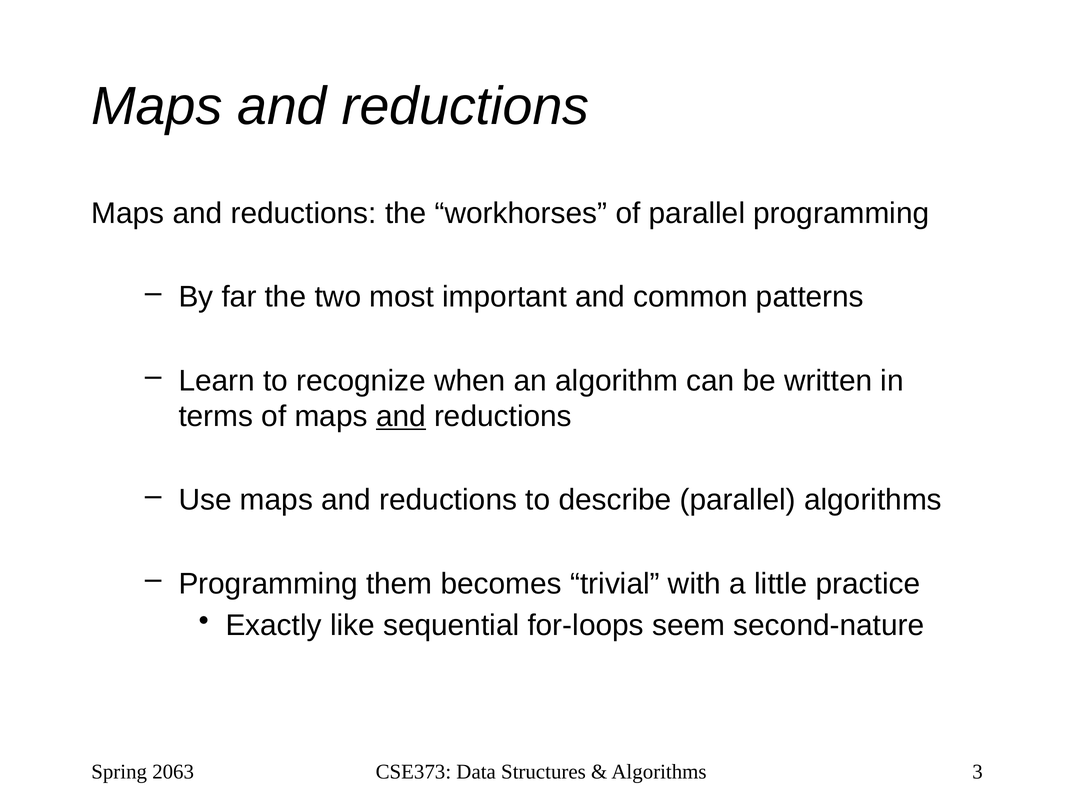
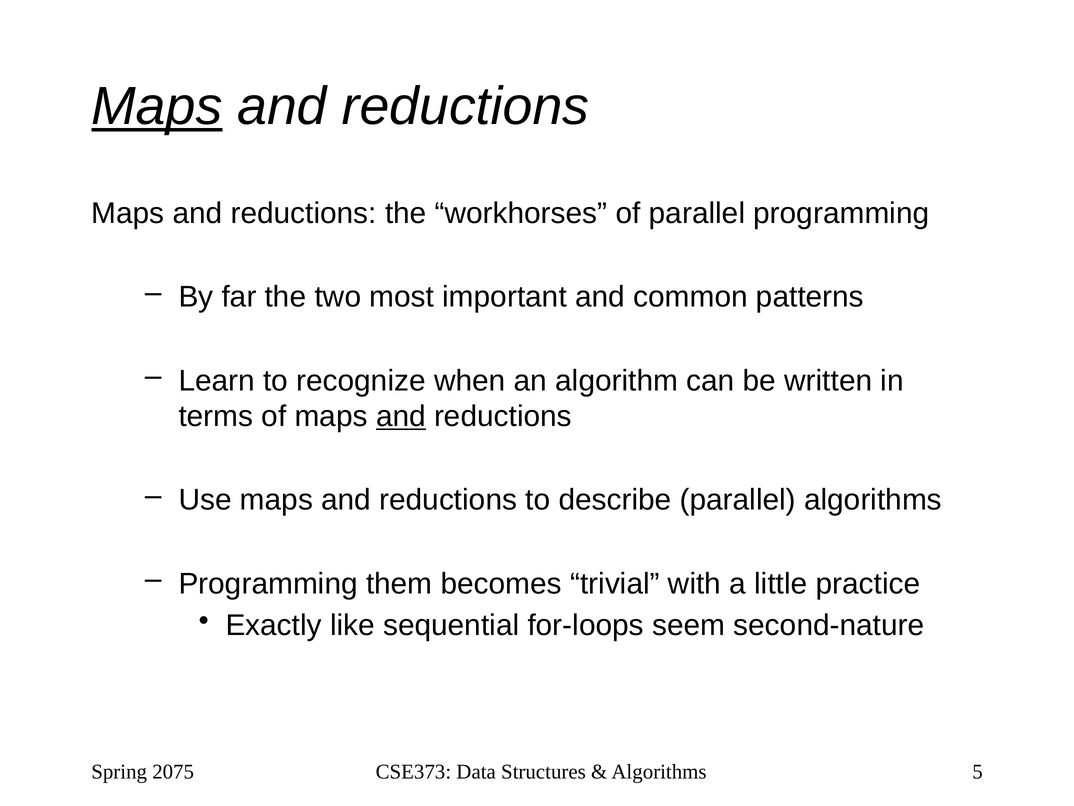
Maps underline: none -> present (157, 107)
2063: 2063 -> 2075 (173, 771)
3: 3 -> 5 (978, 771)
